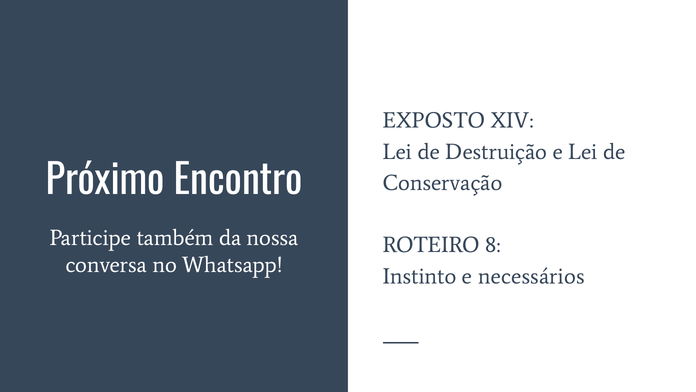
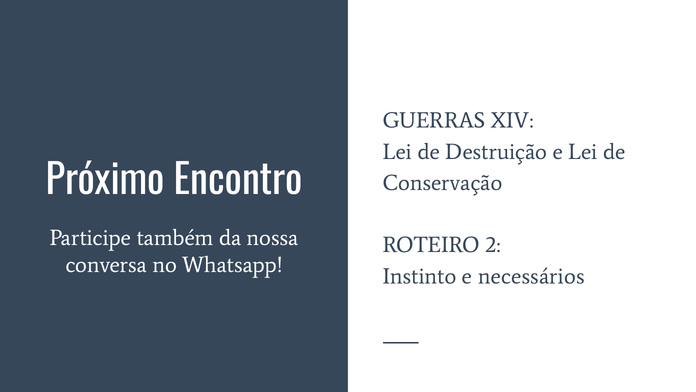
EXPOSTO: EXPOSTO -> GUERRAS (434, 120)
8: 8 -> 2 (493, 245)
